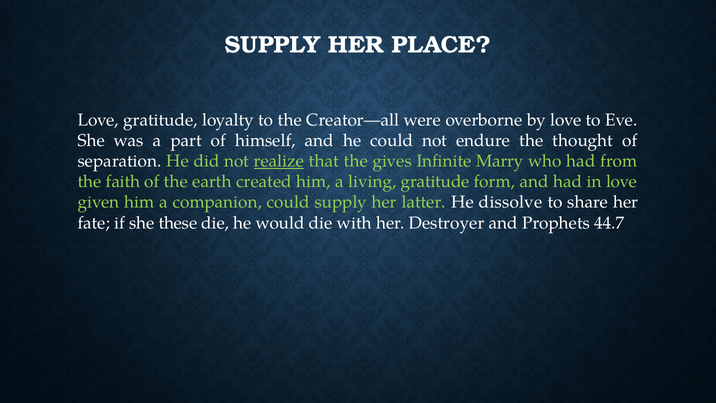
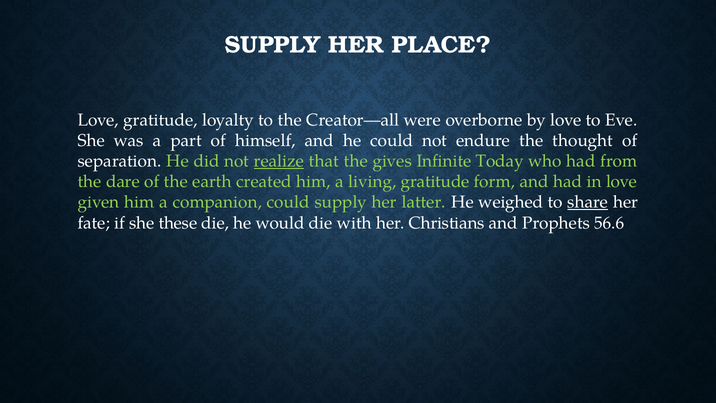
Marry: Marry -> Today (500, 161)
faith: faith -> dare (123, 182)
dissolve: dissolve -> weighed (511, 202)
share underline: none -> present (588, 202)
Destroyer: Destroyer -> Christians (447, 223)
44.7: 44.7 -> 56.6 (609, 223)
